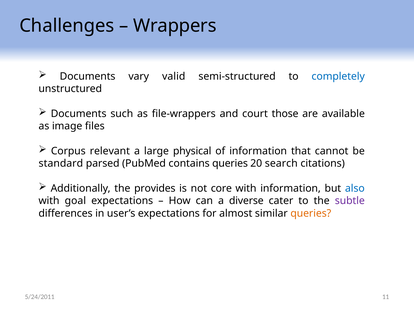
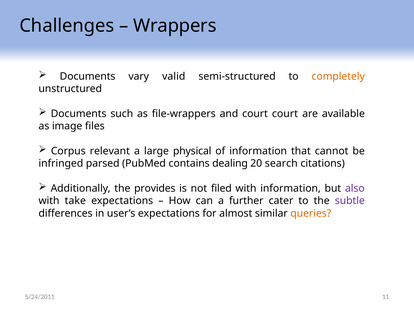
completely colour: blue -> orange (338, 76)
court those: those -> court (285, 114)
standard: standard -> infringed (61, 163)
contains queries: queries -> dealing (230, 163)
core: core -> filed (221, 188)
also colour: blue -> purple (355, 188)
goal: goal -> take (75, 201)
diverse: diverse -> further (246, 201)
